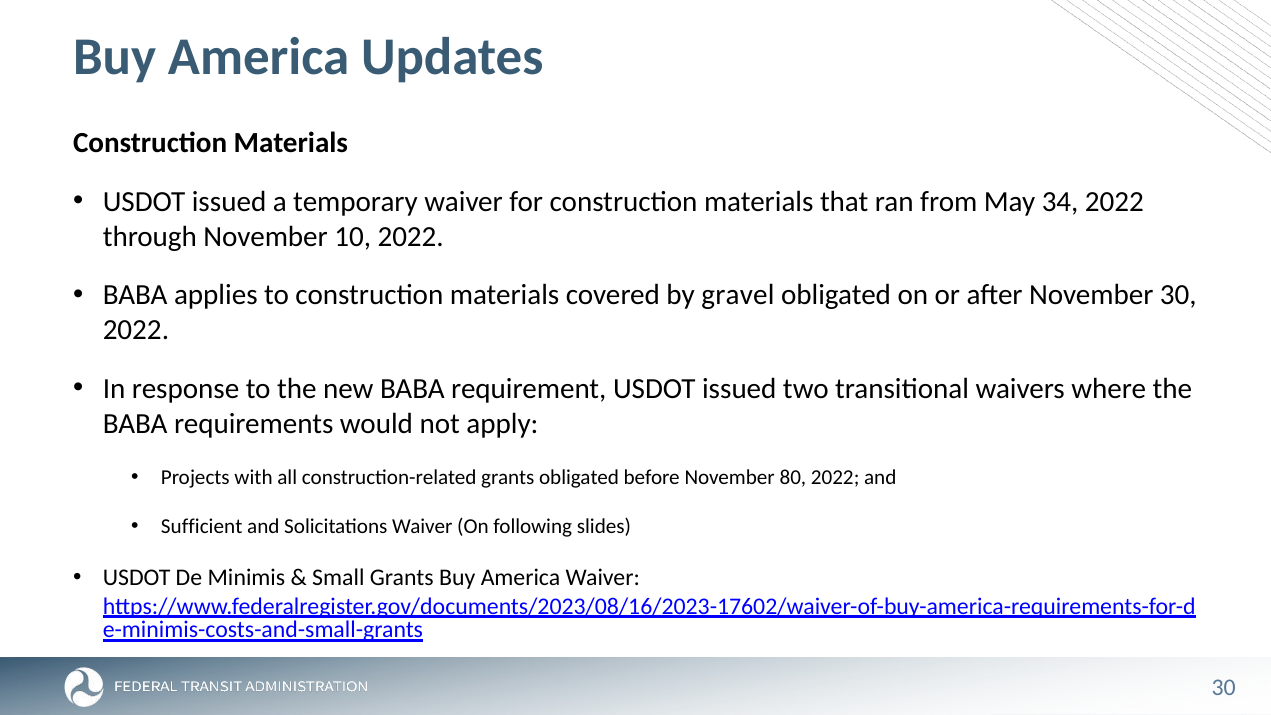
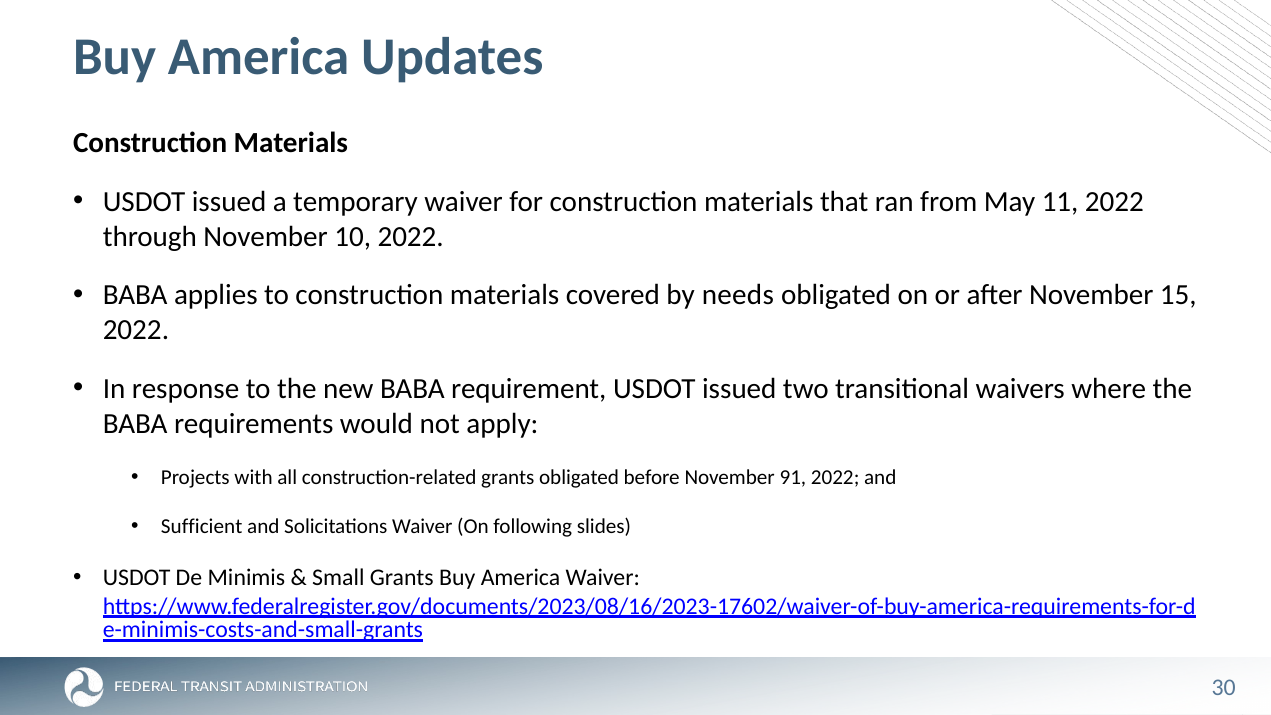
34: 34 -> 11 (1060, 201)
gravel: gravel -> needs (738, 295)
November 30: 30 -> 15 (1178, 295)
80: 80 -> 91 (793, 477)
